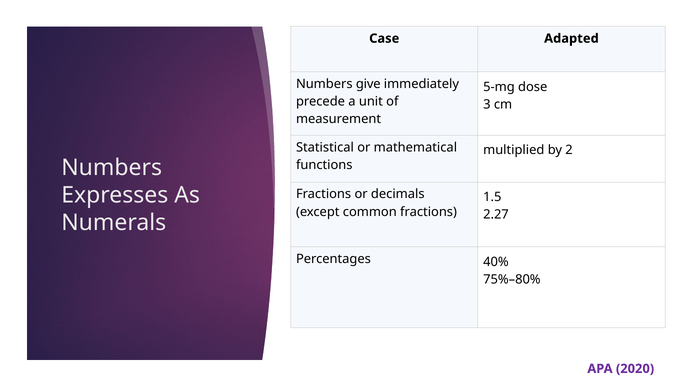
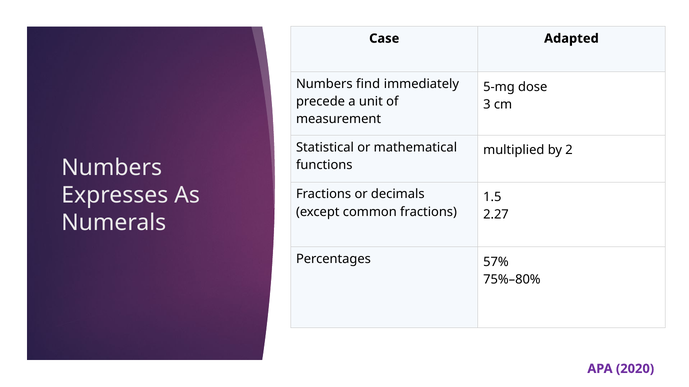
give: give -> find (368, 84)
40%: 40% -> 57% (496, 262)
